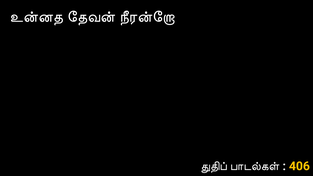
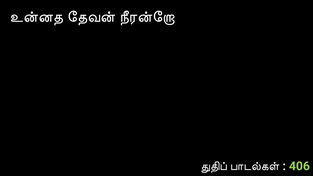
406 colour: yellow -> light green (299, 166)
